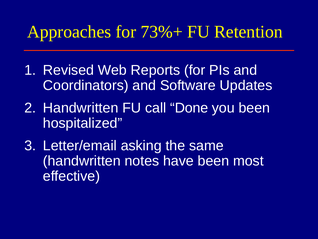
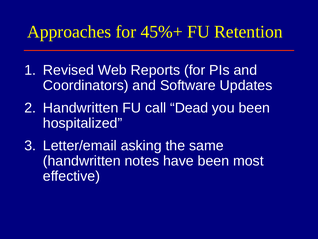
73%+: 73%+ -> 45%+ (162, 32)
Done: Done -> Dead (189, 108)
